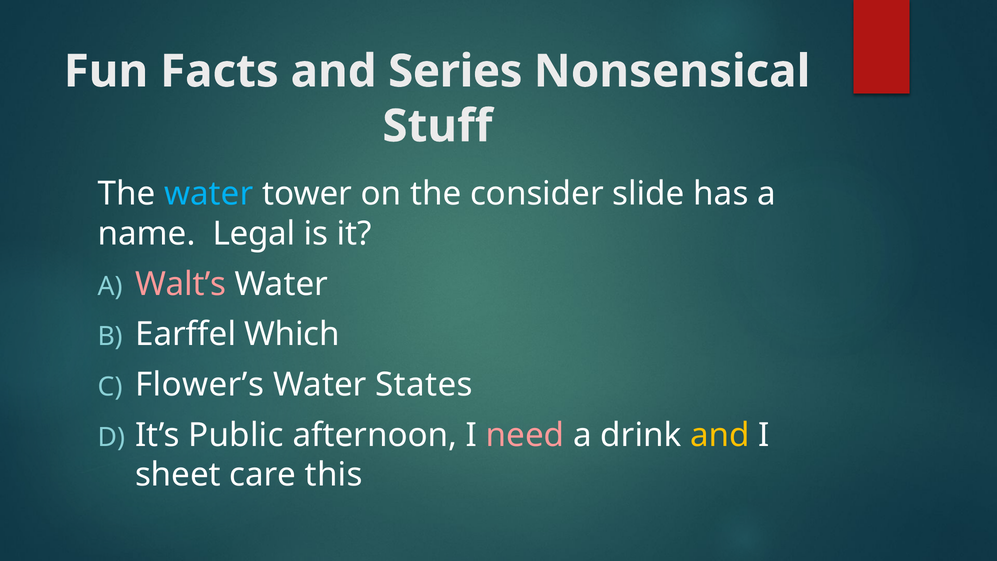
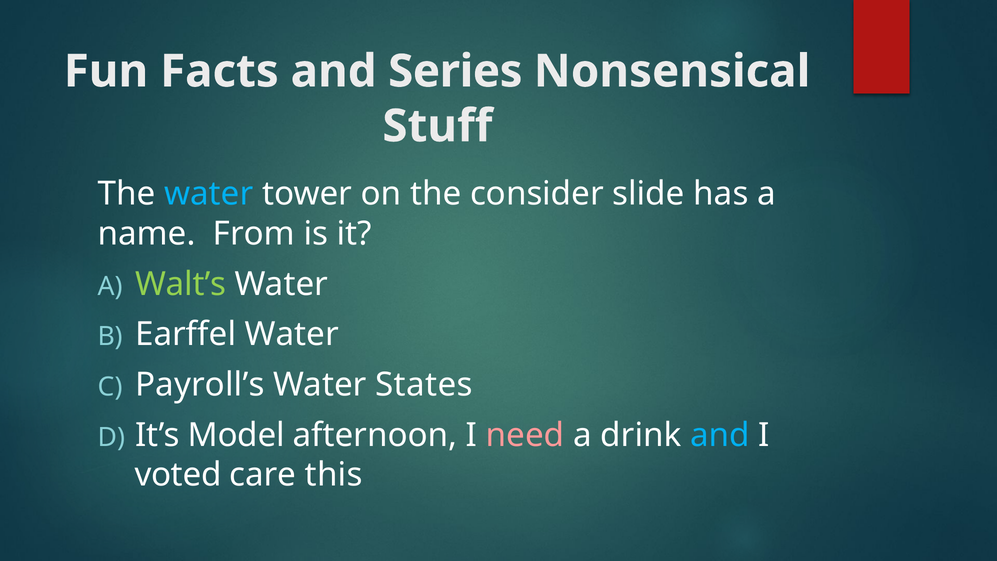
Legal: Legal -> From (254, 234)
Walt’s colour: pink -> light green (181, 284)
Earffel Which: Which -> Water (292, 334)
Flower’s: Flower’s -> Payroll’s (200, 385)
Public: Public -> Model (236, 435)
and colour: yellow -> light blue (720, 435)
sheet: sheet -> voted (178, 475)
